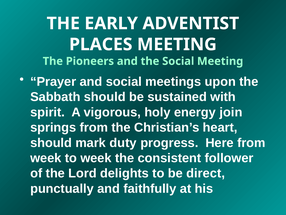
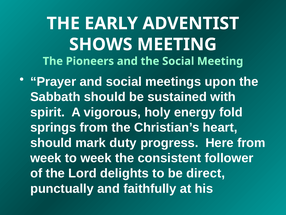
PLACES: PLACES -> SHOWS (101, 44)
join: join -> fold (231, 112)
